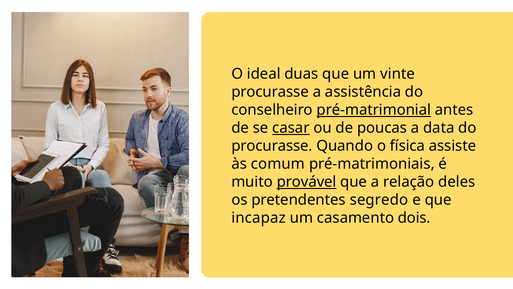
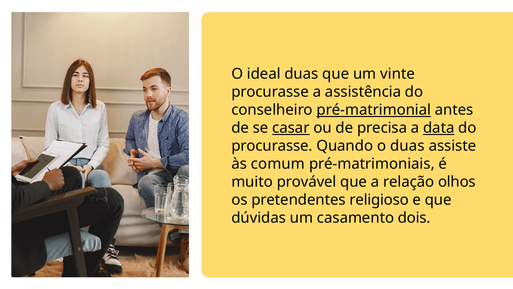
poucas: poucas -> precisa (382, 128)
data underline: none -> present (439, 128)
o física: física -> duas (407, 146)
provável underline: present -> none (307, 182)
deles: deles -> olhos (457, 182)
segredo: segredo -> religioso (379, 200)
incapaz: incapaz -> dúvidas (259, 218)
